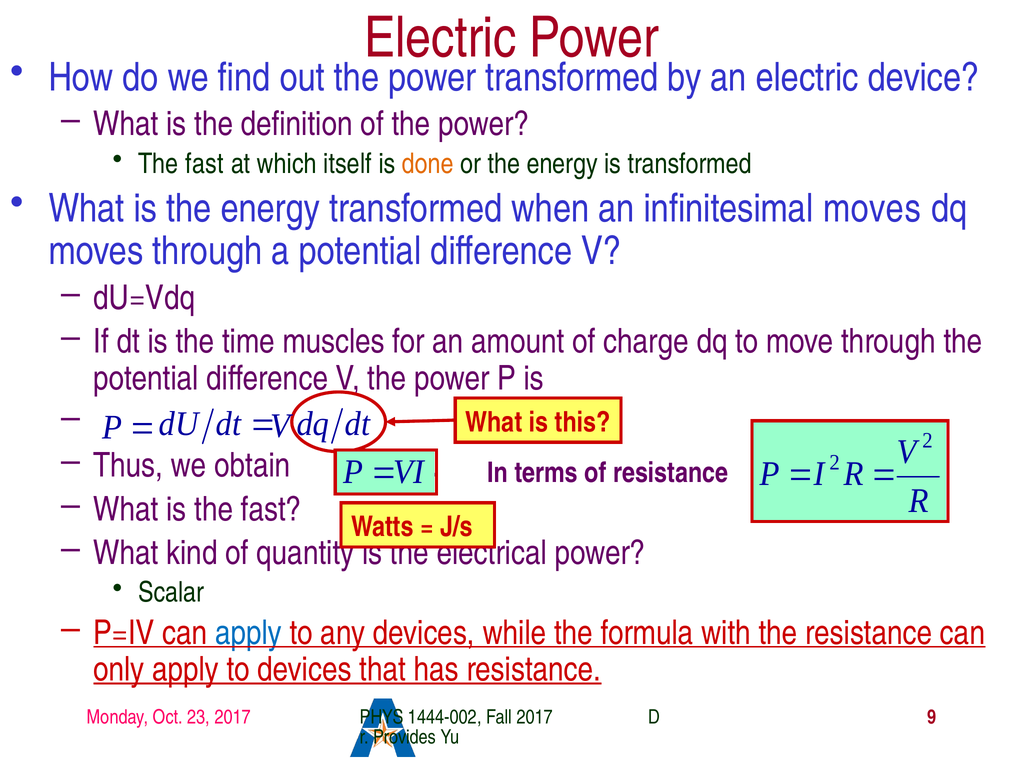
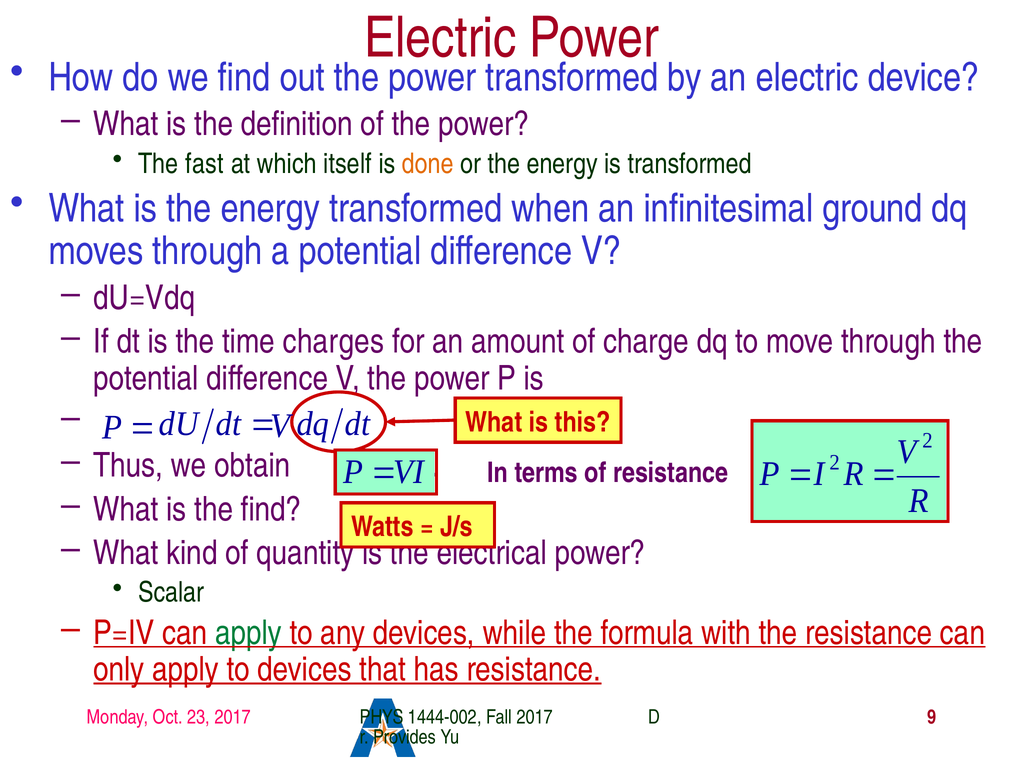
infinitesimal moves: moves -> ground (872, 208)
muscles: muscles -> charges (334, 342)
is the fast: fast -> find (271, 509)
apply colour: blue -> green (249, 633)
